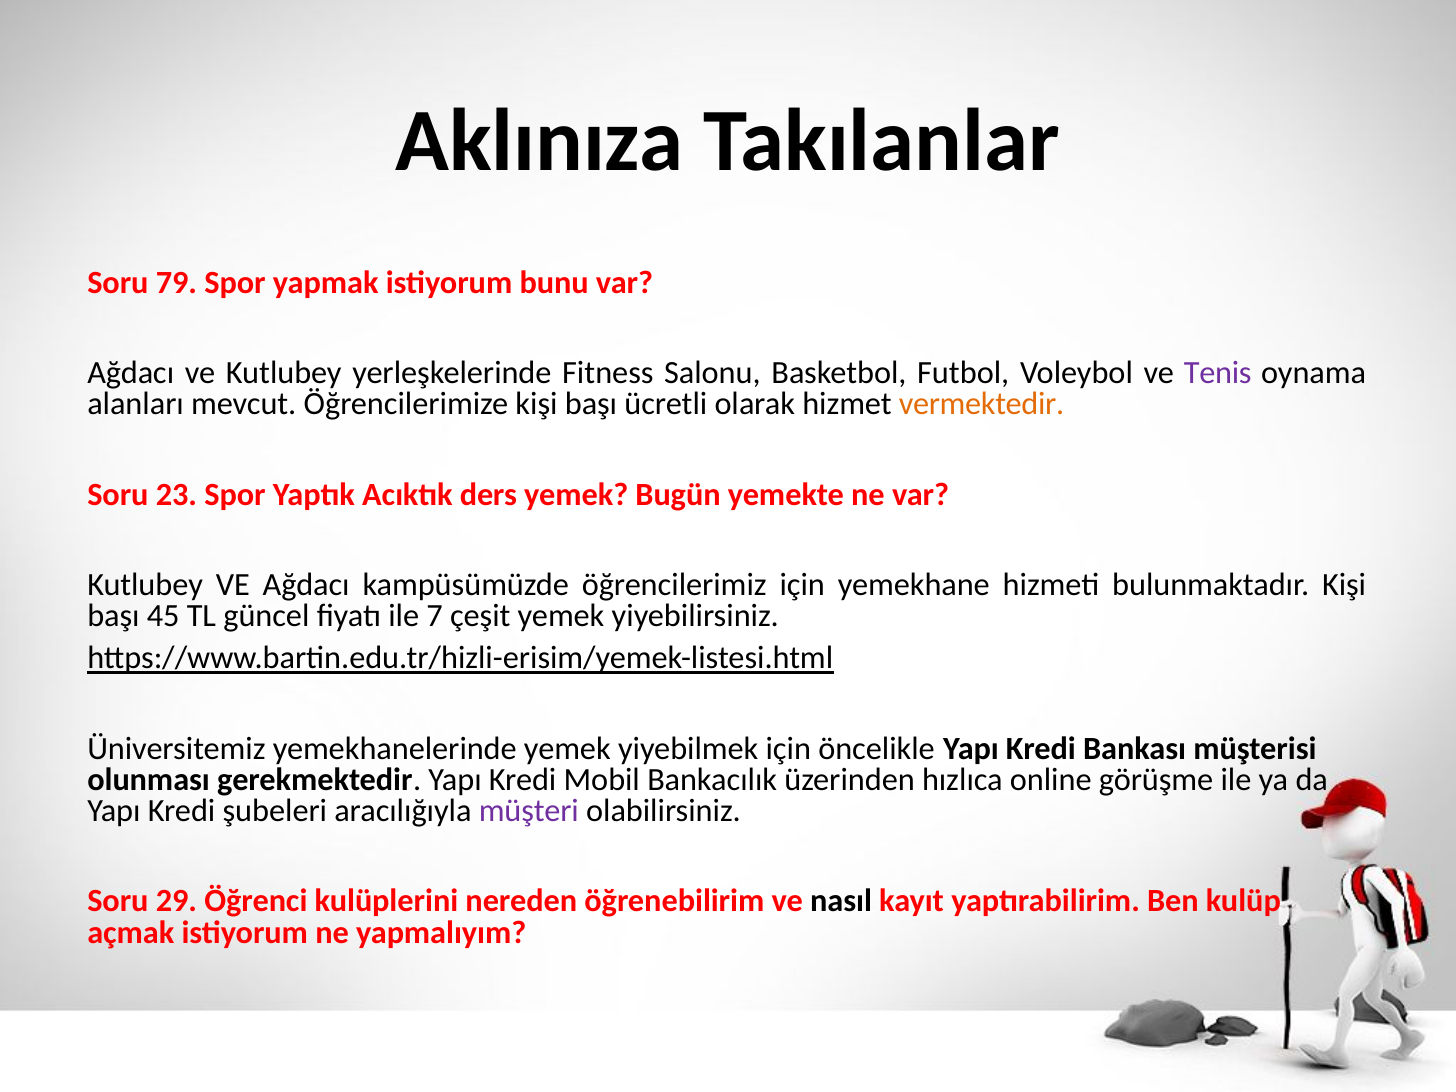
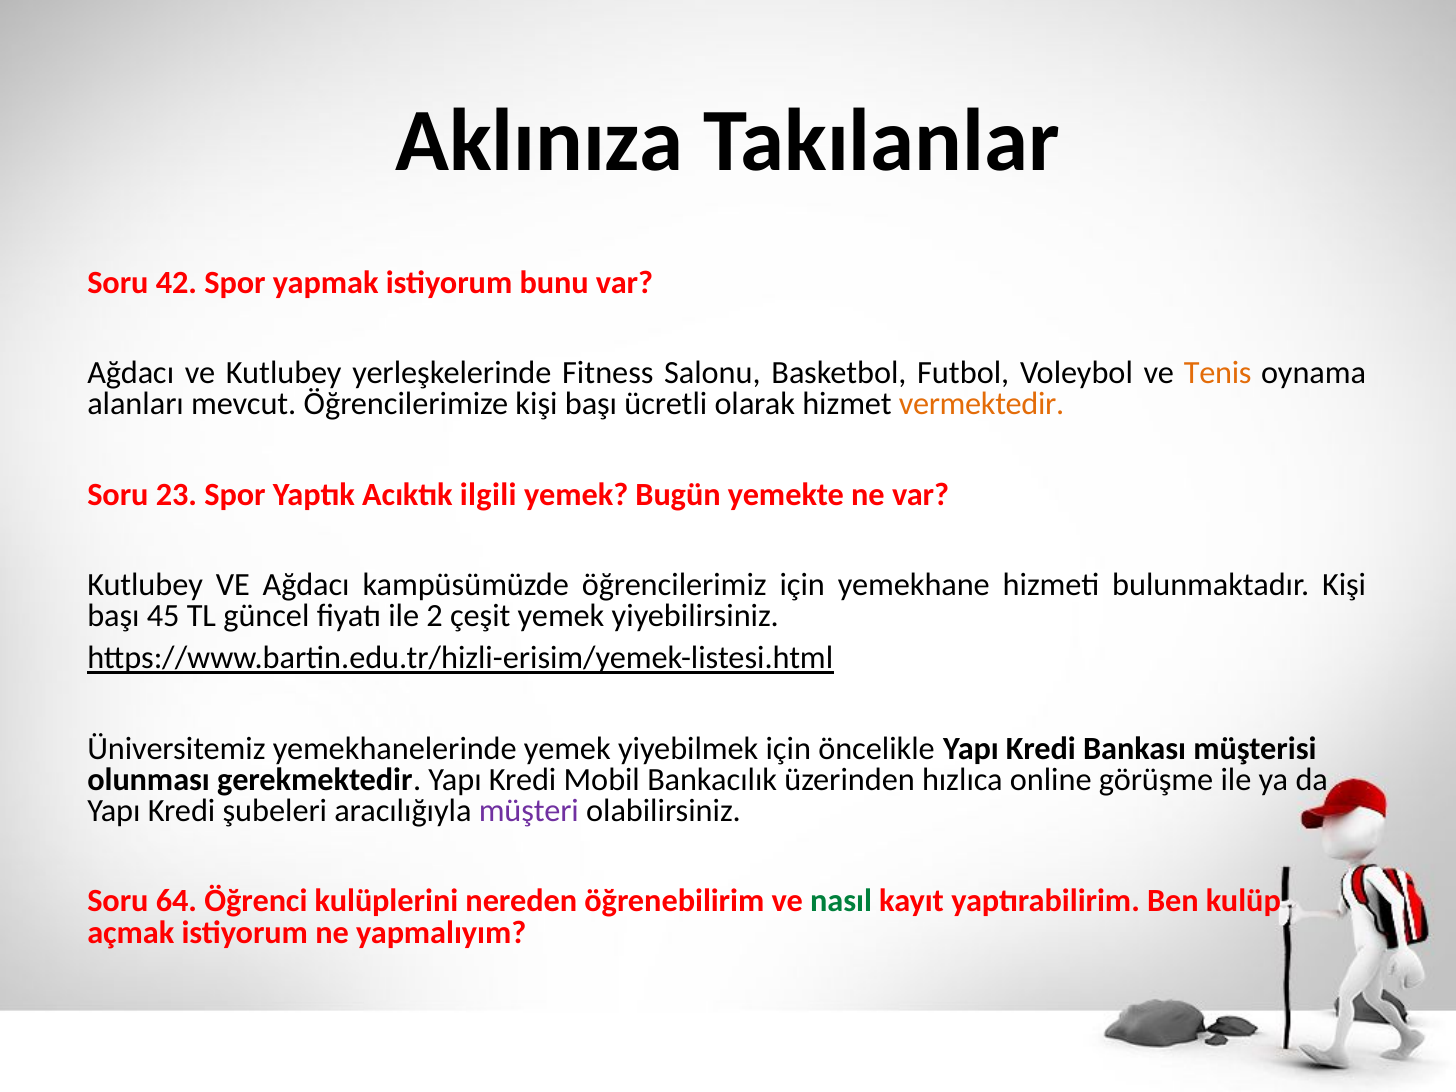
79: 79 -> 42 (176, 282)
Tenis colour: purple -> orange (1218, 373)
ders: ders -> ilgili (488, 495)
7: 7 -> 2 (434, 616)
29: 29 -> 64 (176, 901)
nasıl colour: black -> green (841, 901)
